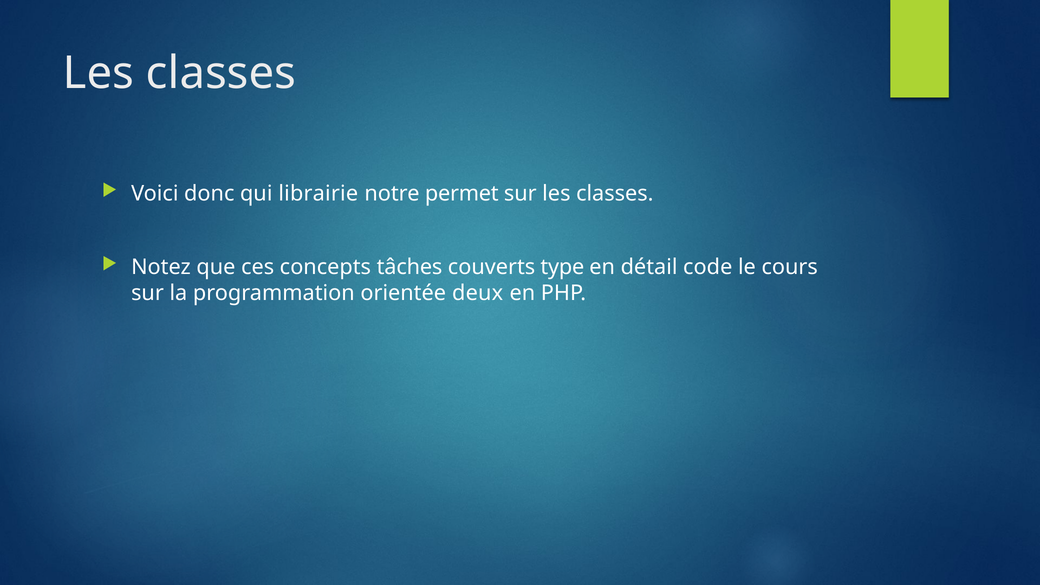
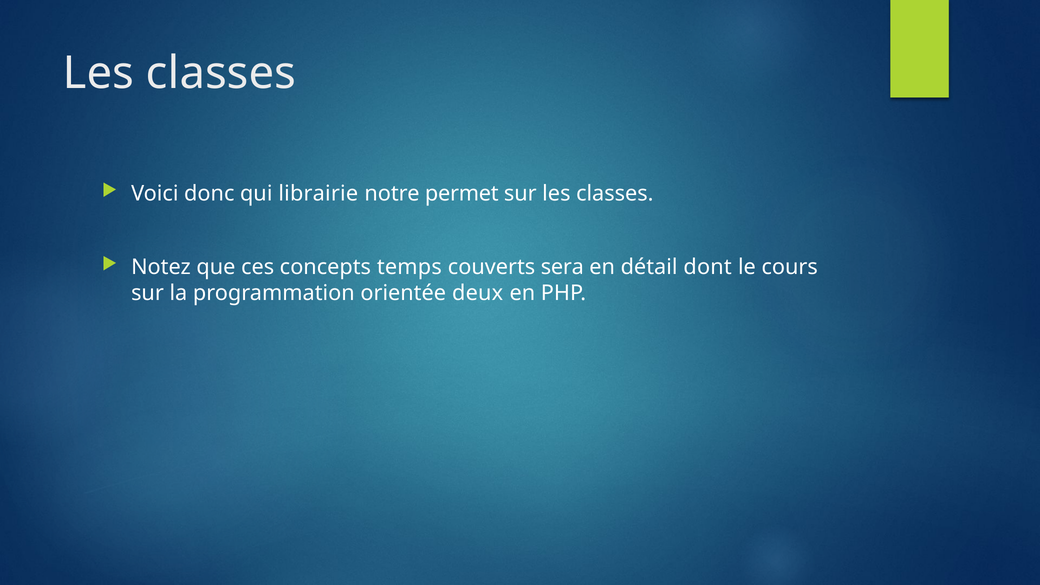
tâches: tâches -> temps (409, 267)
type: type -> sera (562, 267)
code: code -> dont (708, 267)
